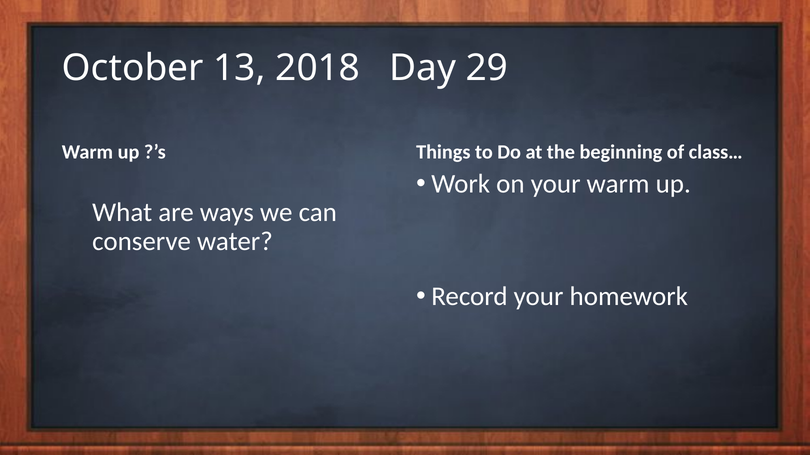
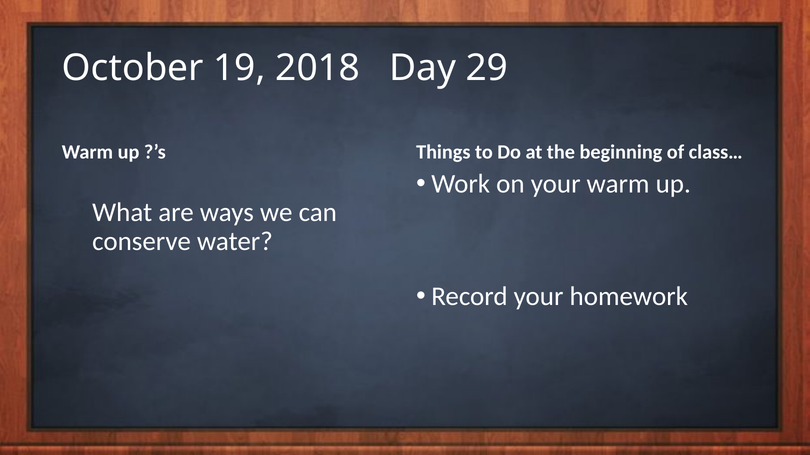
13: 13 -> 19 (239, 68)
